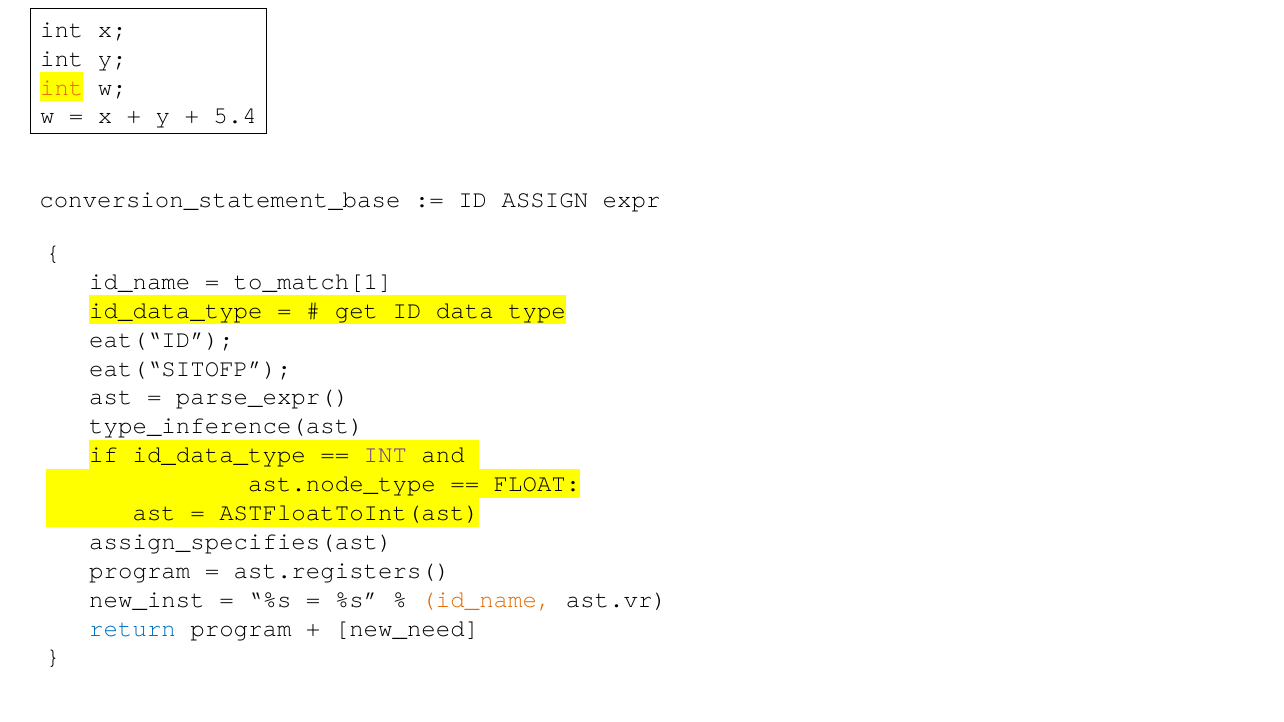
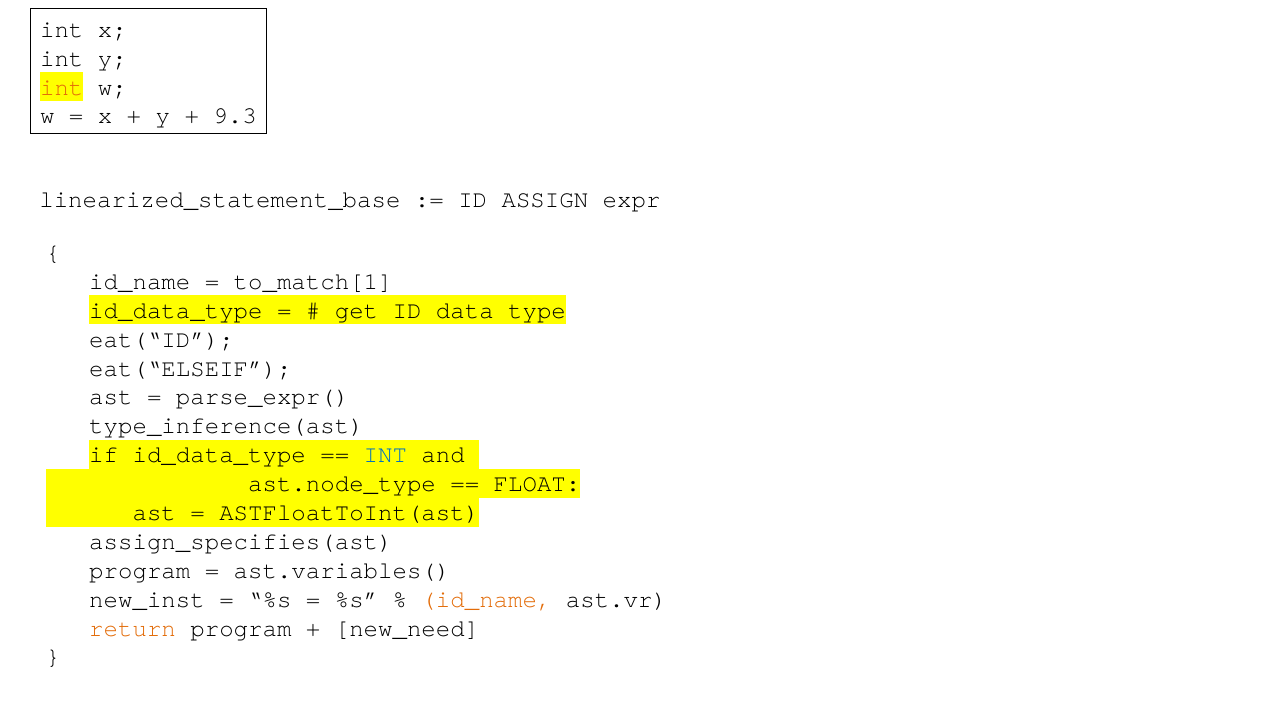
5.4: 5.4 -> 9.3 (235, 116)
conversion_statement_base: conversion_statement_base -> linearized_statement_base (220, 200)
eat(“SITOFP: eat(“SITOFP -> eat(“ELSEIF (190, 368)
INT colour: purple -> blue (385, 455)
ast.registers(: ast.registers( -> ast.variables( (342, 570)
return colour: blue -> orange (133, 628)
